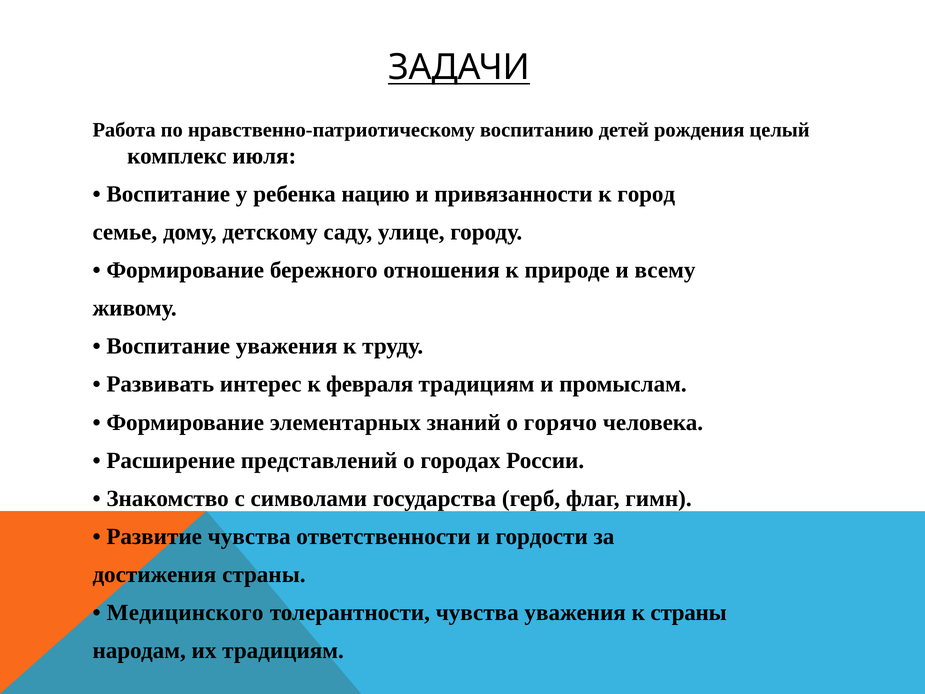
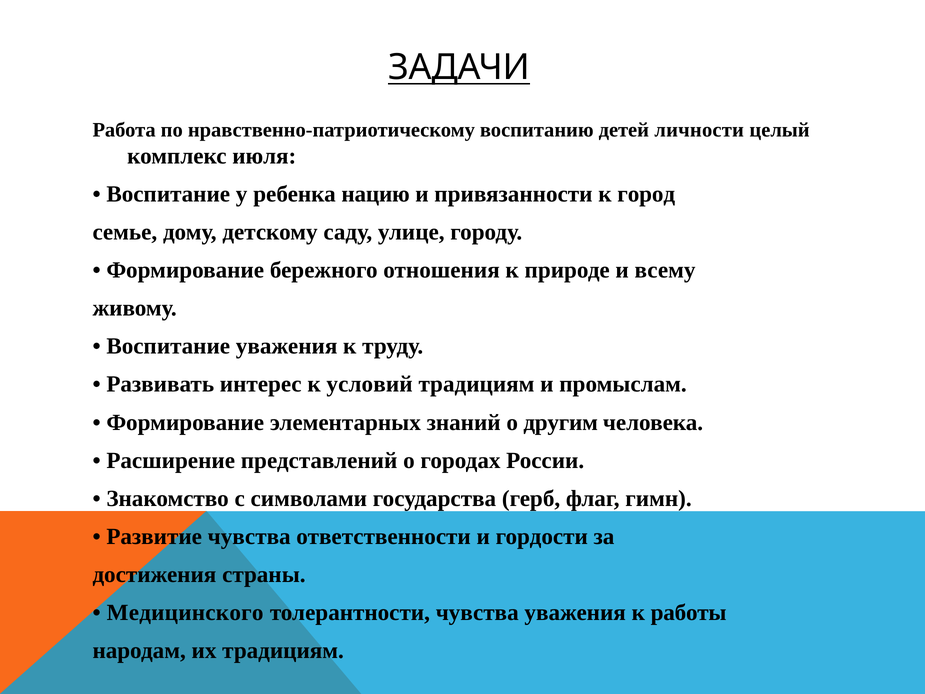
рождения: рождения -> личности (699, 130)
февраля: февраля -> условий (370, 384)
горячо: горячо -> другим (561, 422)
к страны: страны -> работы (689, 612)
